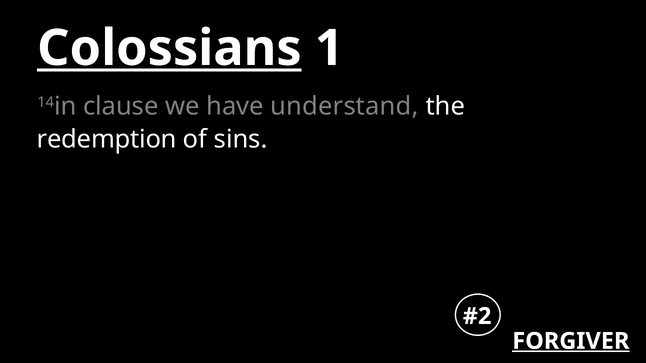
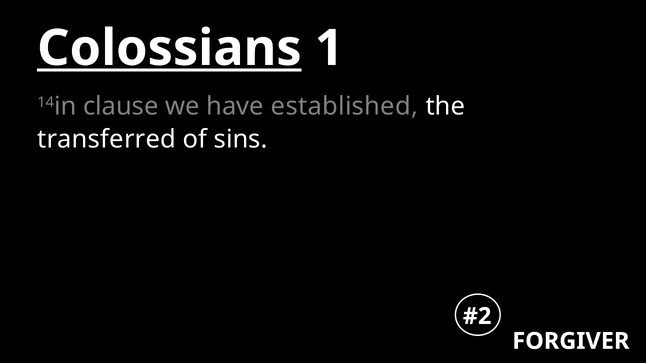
understand: understand -> established (344, 106)
redemption: redemption -> transferred (107, 139)
FORGIVER underline: present -> none (571, 341)
